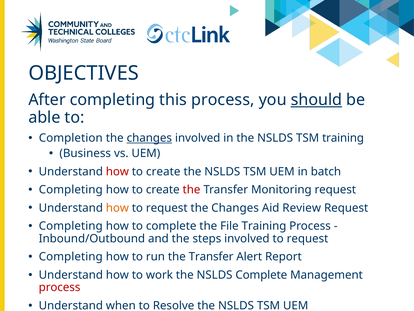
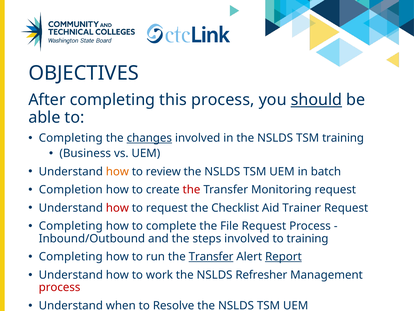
Completion: Completion -> Completing (71, 138)
how colour: red -> orange (117, 171)
create: create -> review (163, 171)
Completing: Completing -> Completion (71, 189)
how colour: orange -> red (117, 208)
Changes: Changes -> Checklist (235, 208)
Review: Review -> Trainer (302, 208)
File Training: Training -> Request (264, 226)
involved to request: request -> training (308, 238)
Transfer underline: none -> present (211, 256)
Report underline: none -> present (283, 256)
NSLDS Complete: Complete -> Refresher (261, 275)
